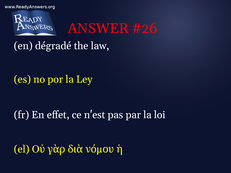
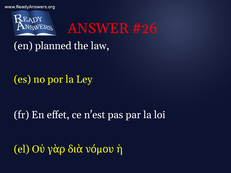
dégradé: dégradé -> planned (53, 46)
